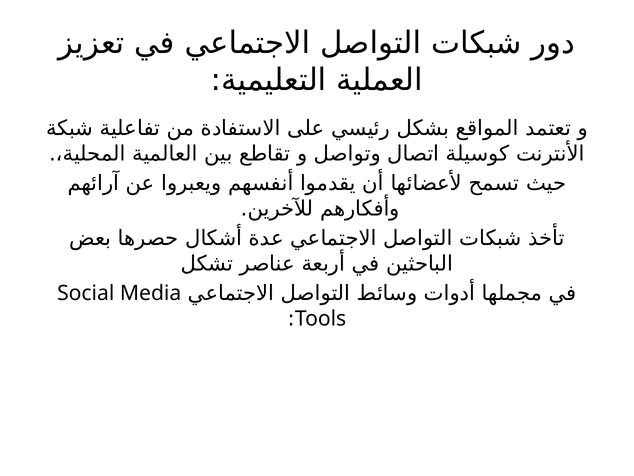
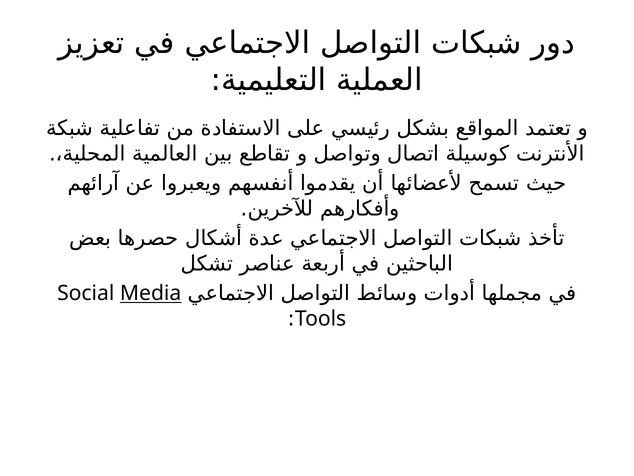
Media underline: none -> present (151, 293)
